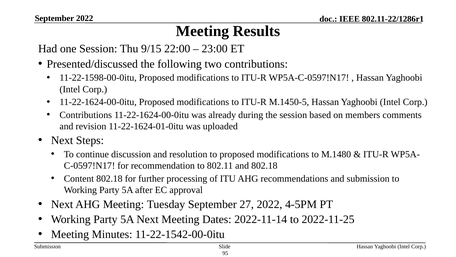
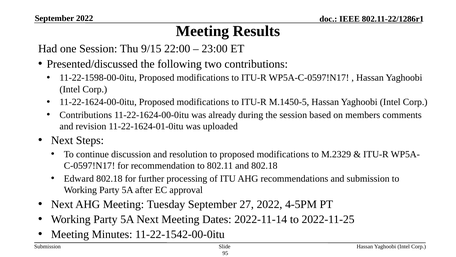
M.1480: M.1480 -> M.2329 (336, 154)
Content: Content -> Edward (79, 178)
